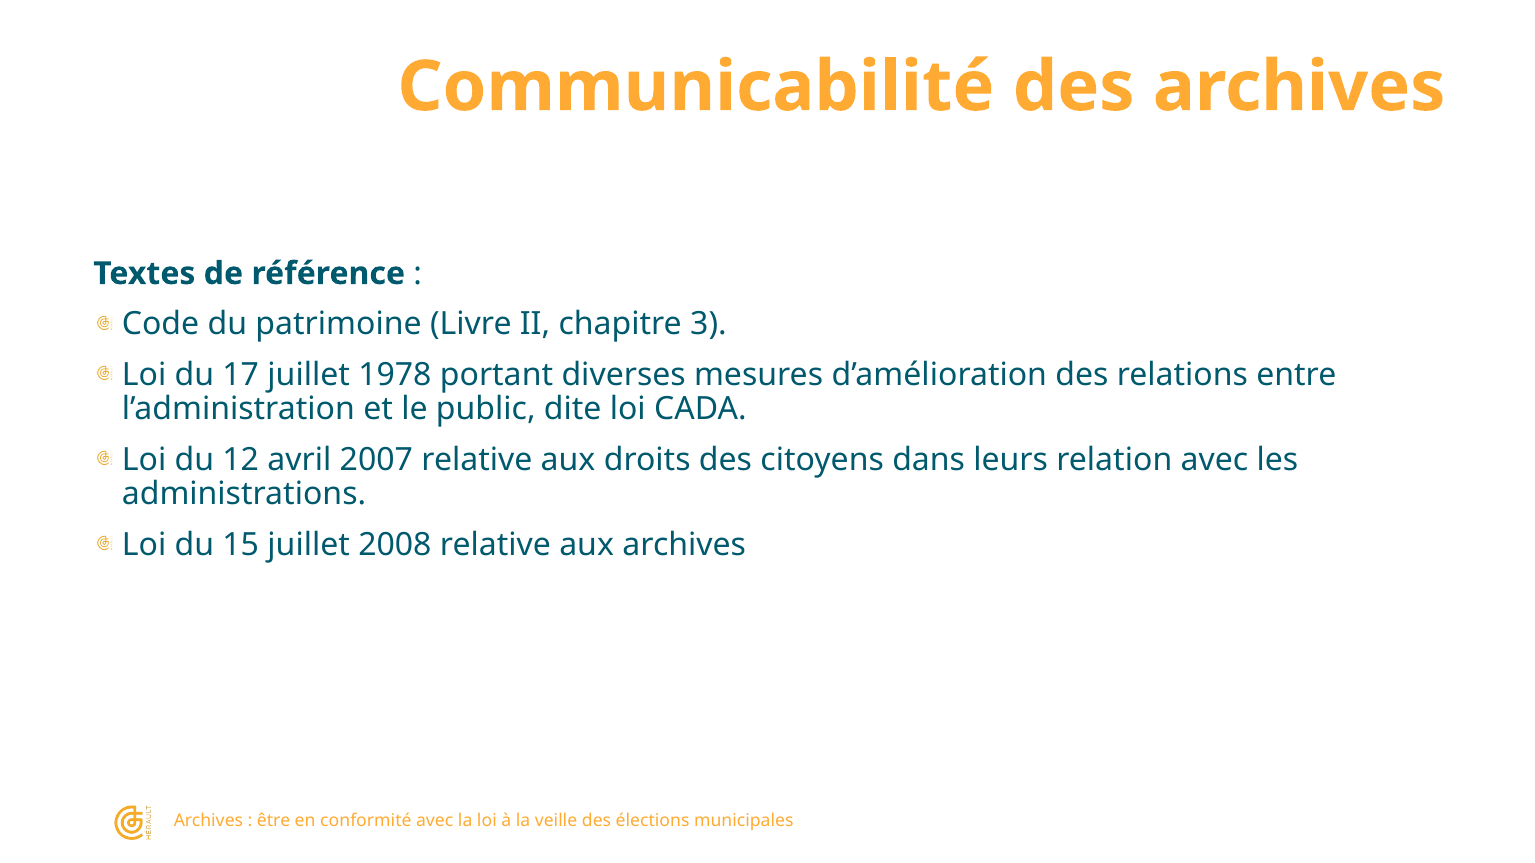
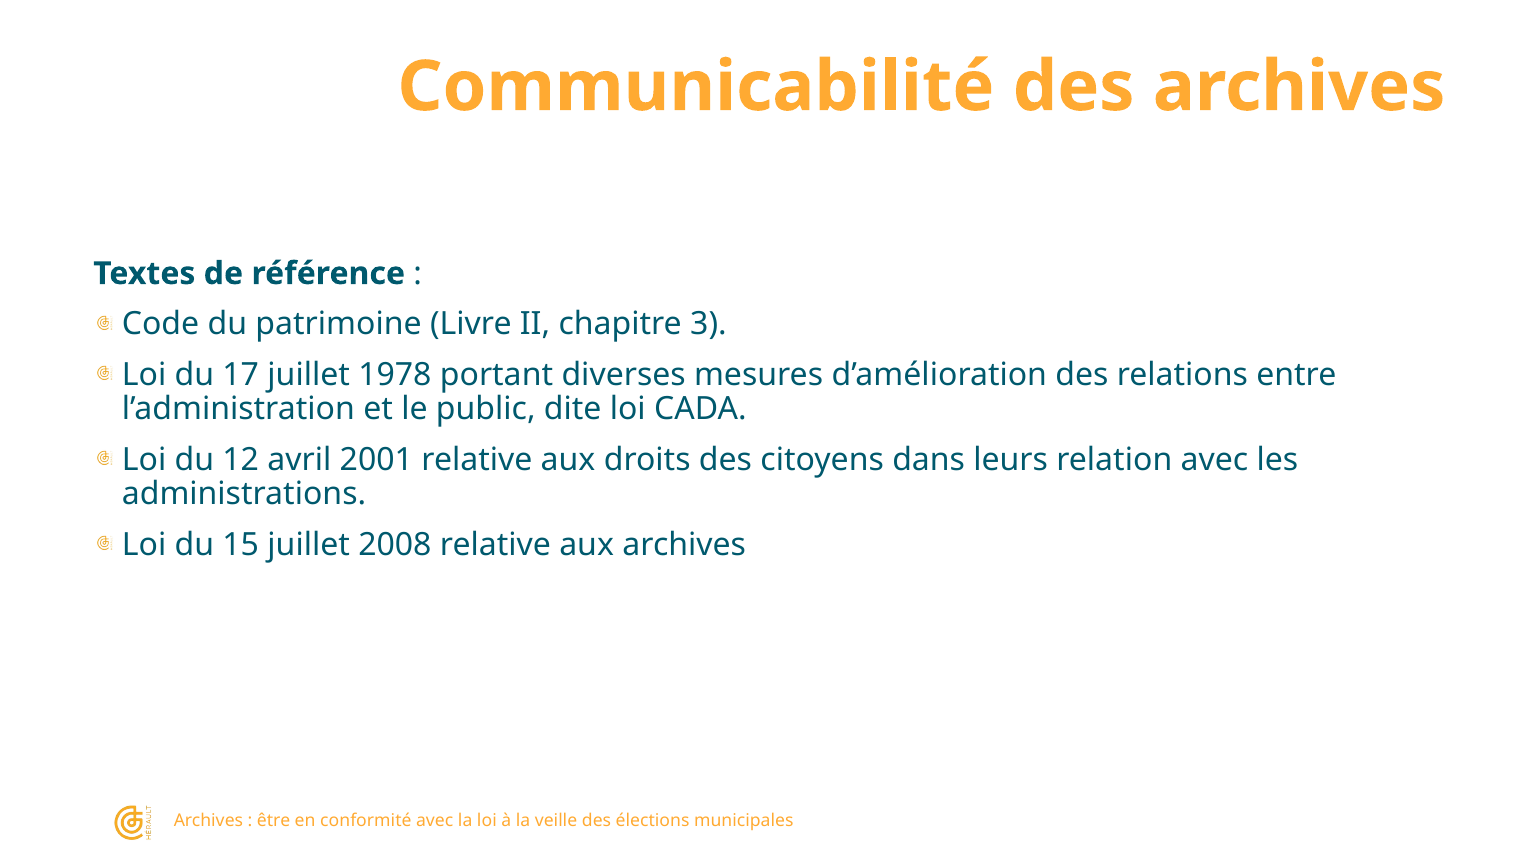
2007: 2007 -> 2001 (376, 460)
